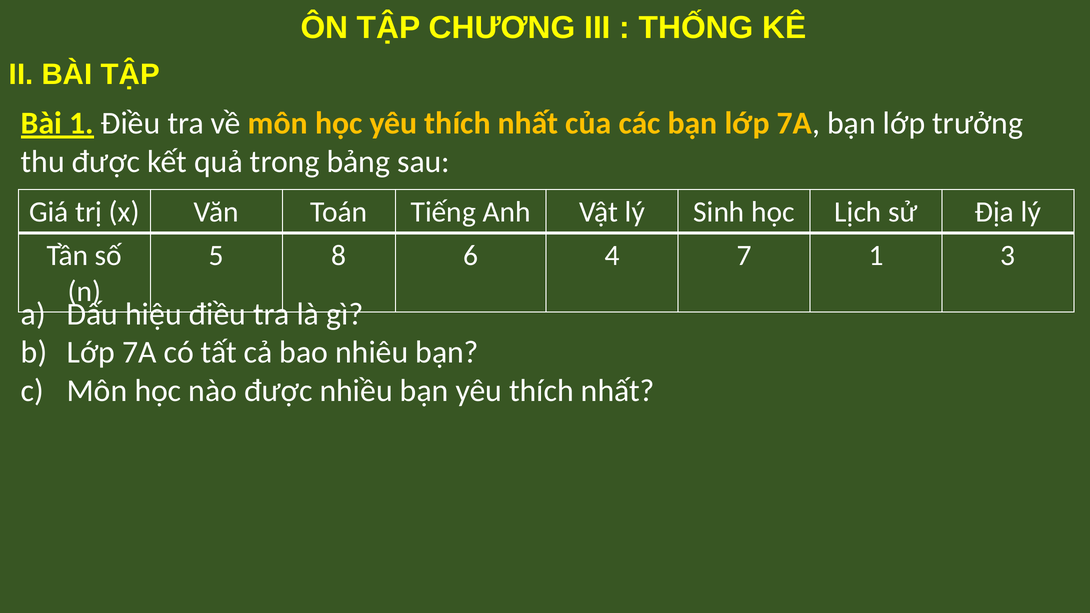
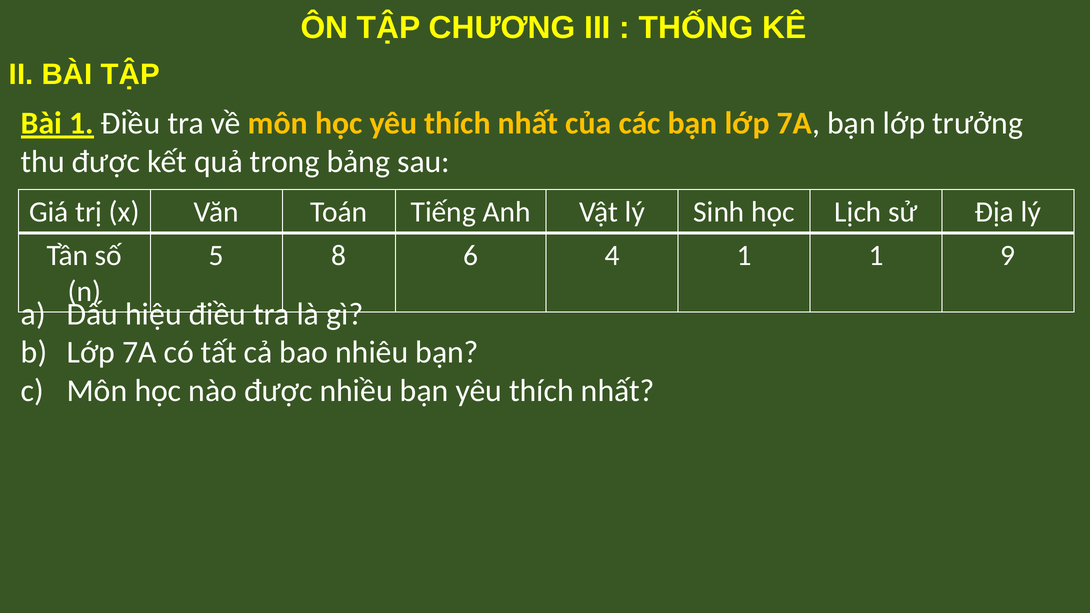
4 7: 7 -> 1 (744, 256)
3: 3 -> 9 (1008, 256)
